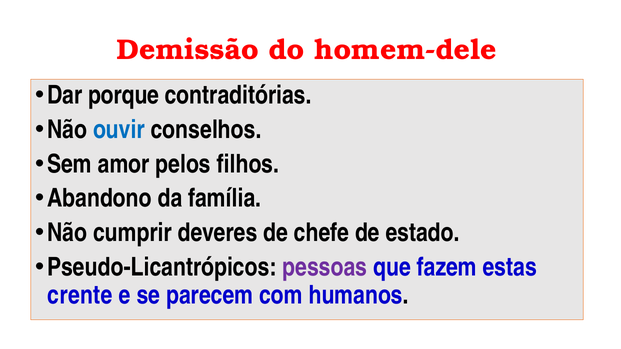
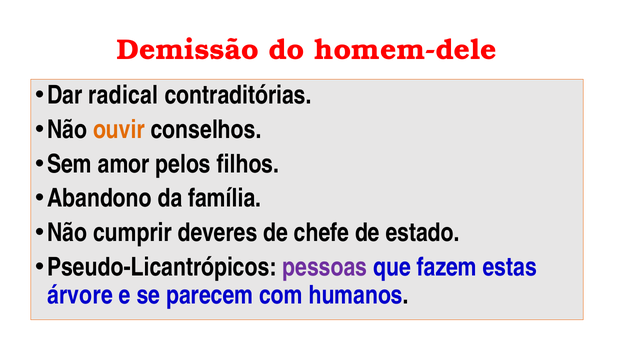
porque: porque -> radical (123, 95)
ouvir colour: blue -> orange (119, 130)
crente: crente -> árvore (80, 295)
